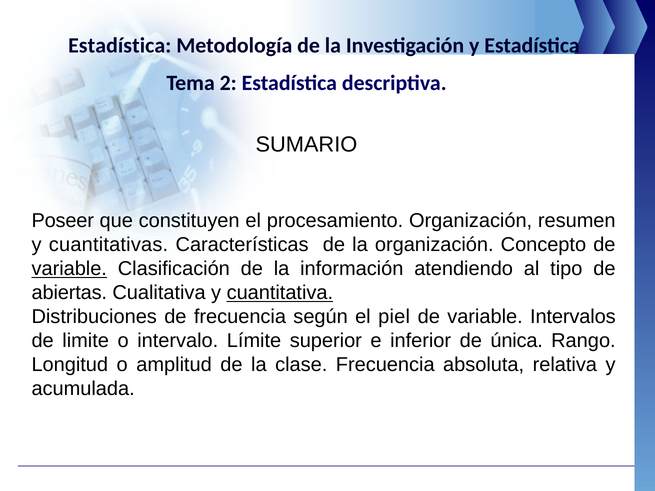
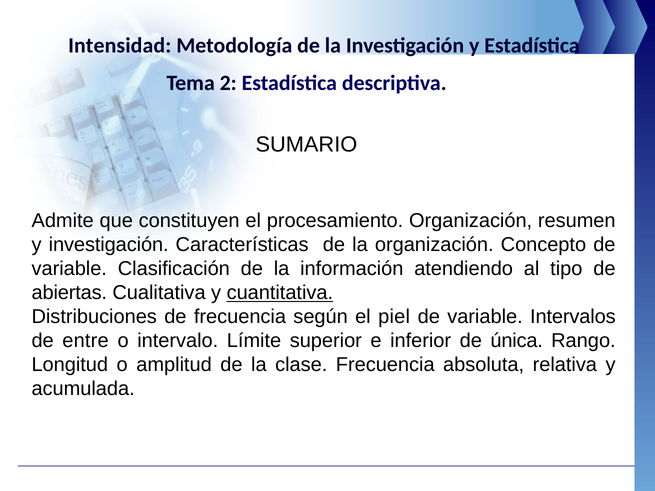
Estadística: Estadística -> Intensidad (120, 46)
Poseer: Poseer -> Admite (63, 221)
y cuantitativas: cuantitativas -> investigación (109, 245)
variable underline: present -> none (69, 269)
limite: limite -> entre (86, 341)
